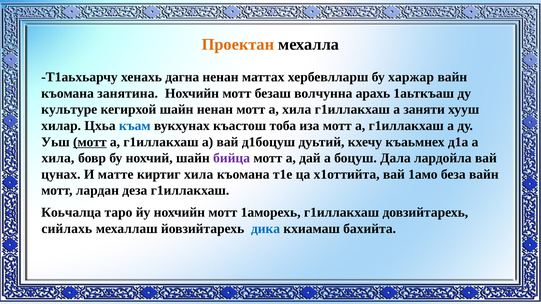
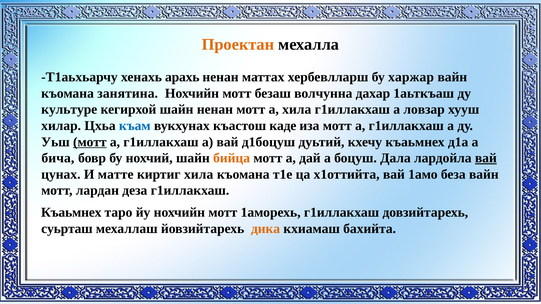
дагна: дагна -> арахь (182, 77)
арахь: арахь -> дахар (373, 93)
заняти: заняти -> ловзар (424, 110)
тоба: тоба -> каде (283, 126)
хила: хила -> бича (58, 158)
бийца colour: purple -> orange (232, 158)
вай underline: none -> present (486, 158)
Коьчалца: Коьчалца -> Къаьмнех (71, 213)
сийлахь: сийлахь -> суьрташ (67, 229)
дика colour: blue -> orange (266, 229)
